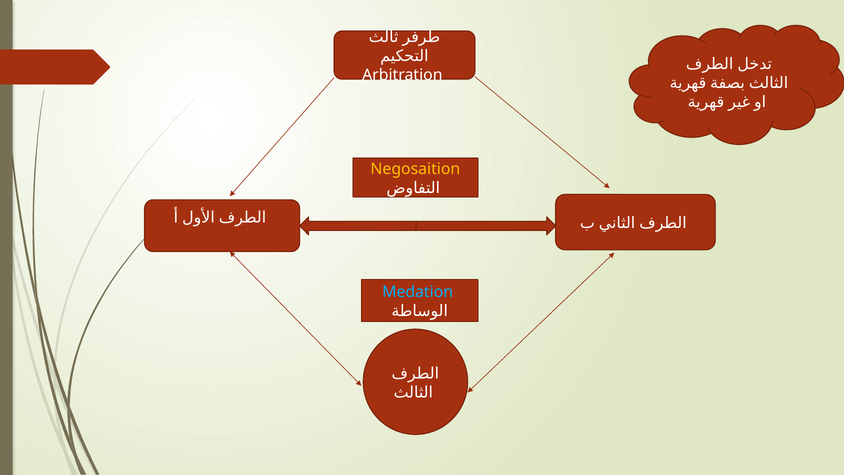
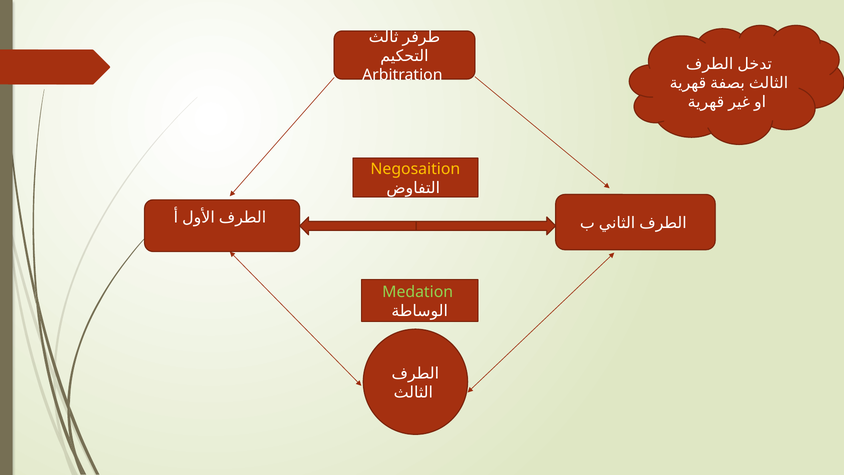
Medation colour: light blue -> light green (418, 292)
